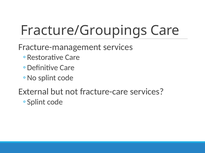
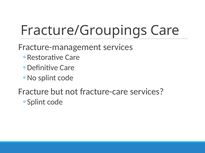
External: External -> Fracture (34, 92)
